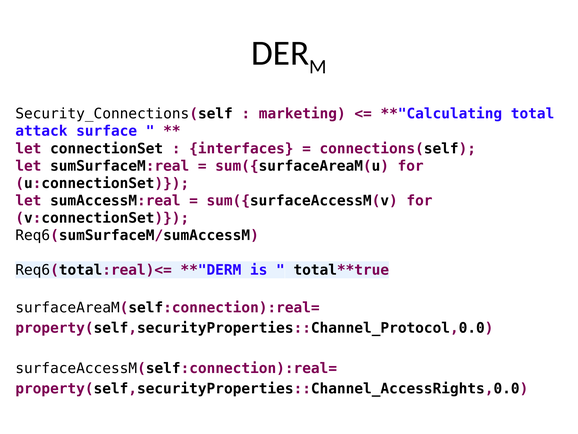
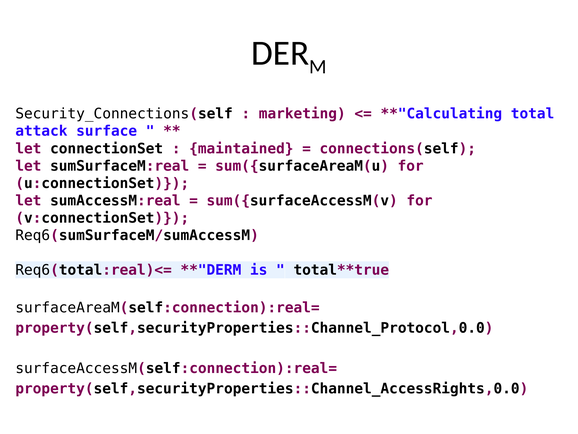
interfaces: interfaces -> maintained (241, 148)
